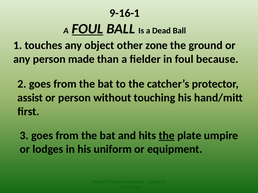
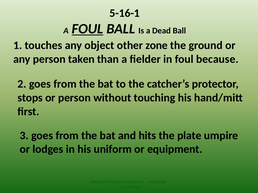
9-16-1: 9-16-1 -> 5-16-1 (125, 13)
made: made -> taken (81, 59)
assist: assist -> stops (30, 98)
the underline: present -> none (167, 136)
